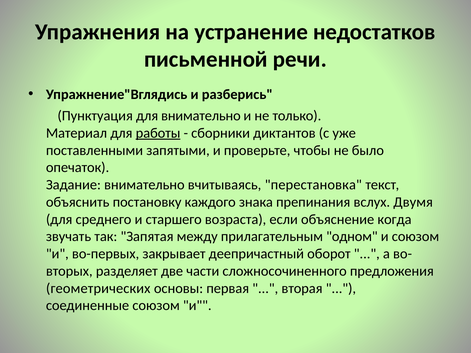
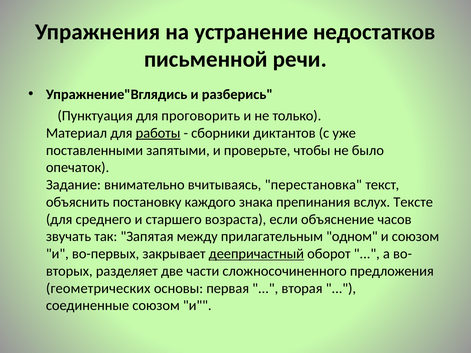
для внимательно: внимательно -> проговорить (201, 116)
Двумя: Двумя -> Тексте (413, 202)
когда: когда -> часов (394, 219)
деепричастный underline: none -> present (256, 254)
